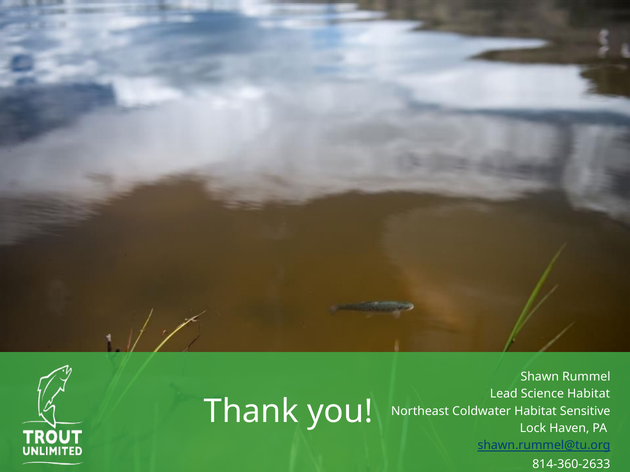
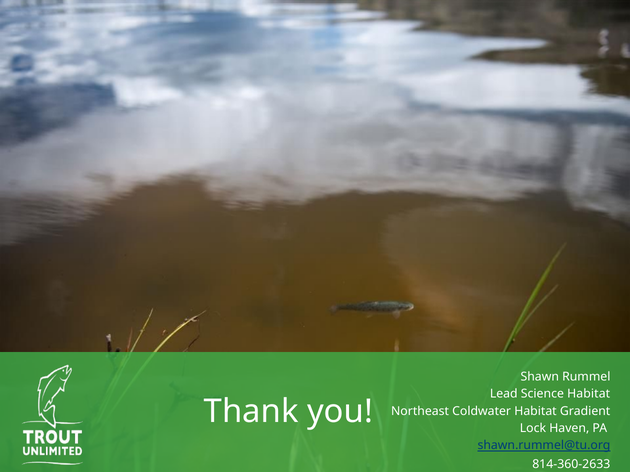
Sensitive: Sensitive -> Gradient (585, 411)
